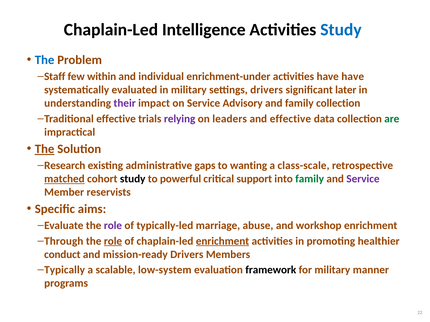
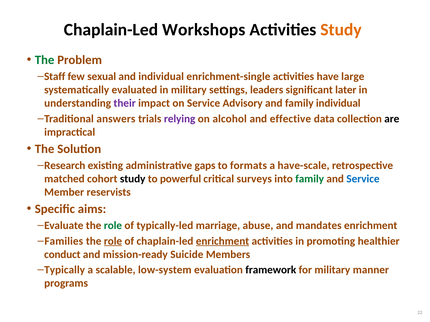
Intelligence: Intelligence -> Workshops (204, 30)
Study colour: blue -> orange (341, 30)
The colour: blue -> green (45, 60)
within: within -> sexual (102, 77)
enrichment-under: enrichment-under -> enrichment-single (228, 77)
have have: have -> large (353, 77)
settings drivers: drivers -> leaders (267, 90)
family collection: collection -> individual (338, 103)
Traditional effective: effective -> answers (116, 119)
leaders: leaders -> alcohol (230, 119)
are colour: green -> black (392, 119)
The underline: present -> none (45, 149)
wanting: wanting -> formats (248, 166)
class-scale: class-scale -> have-scale (304, 166)
matched underline: present -> none (64, 179)
support: support -> surveys (254, 179)
Service colour: purple -> blue (363, 179)
role colour: purple -> green (113, 226)
workshop: workshop -> mandates (319, 226)
Through: Through -> Families (64, 241)
mission-ready Drivers: Drivers -> Suicide (187, 255)
